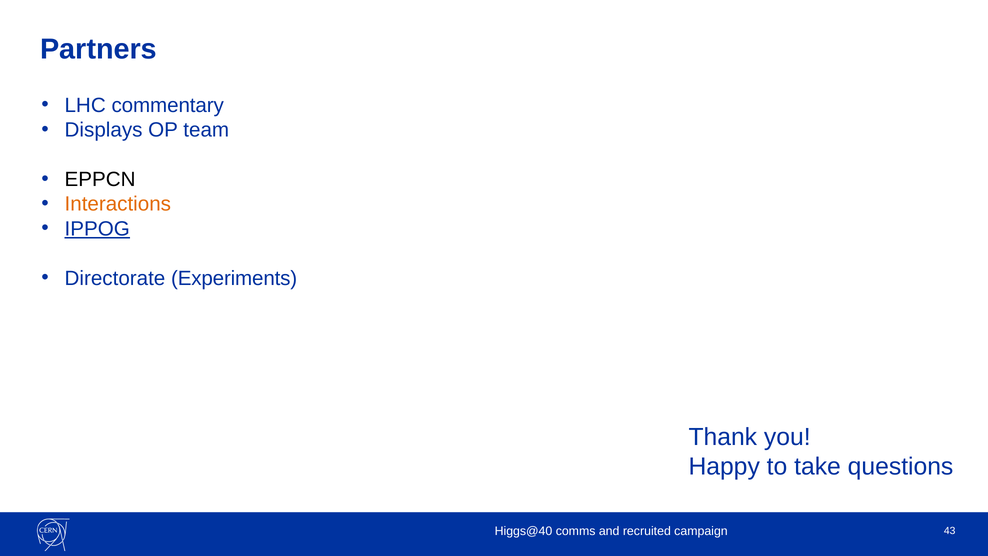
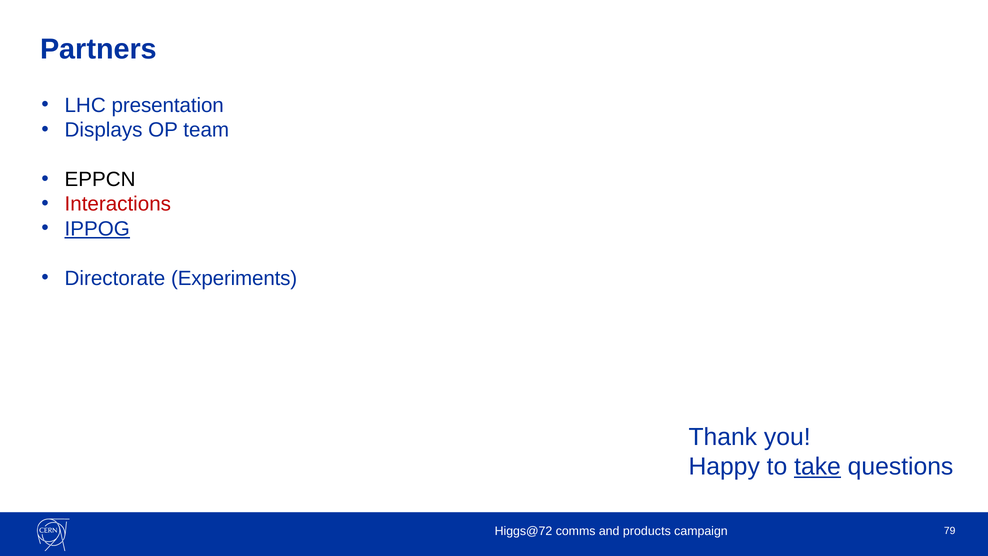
commentary: commentary -> presentation (168, 105)
Interactions colour: orange -> red (118, 204)
take underline: none -> present (818, 466)
Higgs@40: Higgs@40 -> Higgs@72 (523, 531)
recruited: recruited -> products (647, 531)
43: 43 -> 79 (950, 531)
